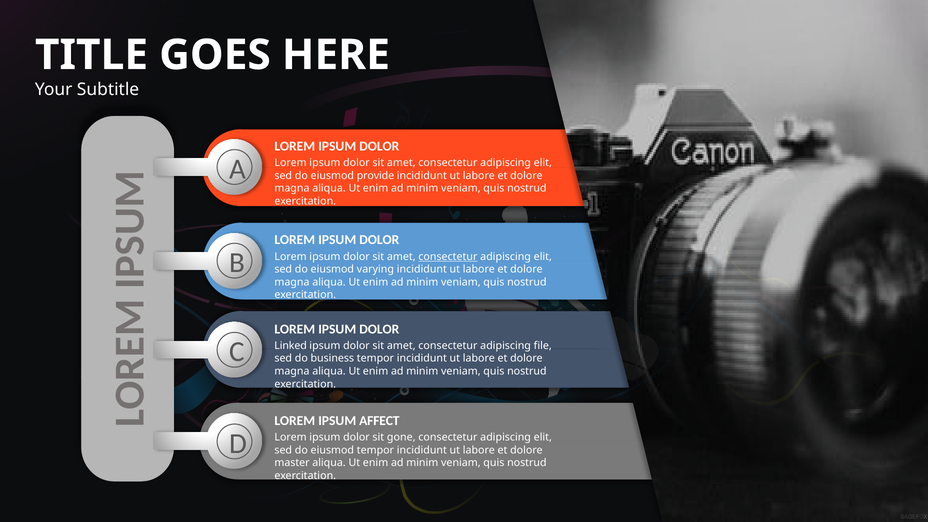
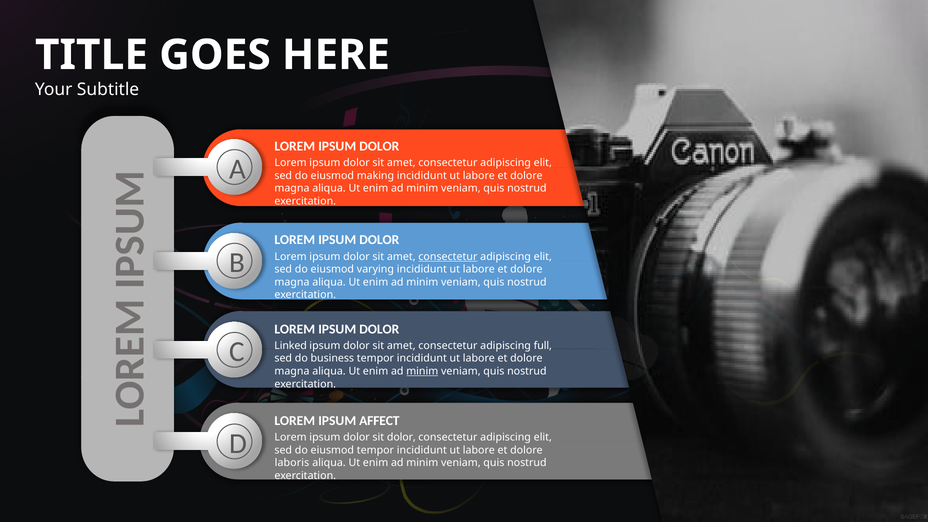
provide: provide -> making (375, 176)
file: file -> full (543, 346)
minim underline: none -> present (422, 371)
sit gone: gone -> dolor (401, 437)
master: master -> laboris (292, 463)
